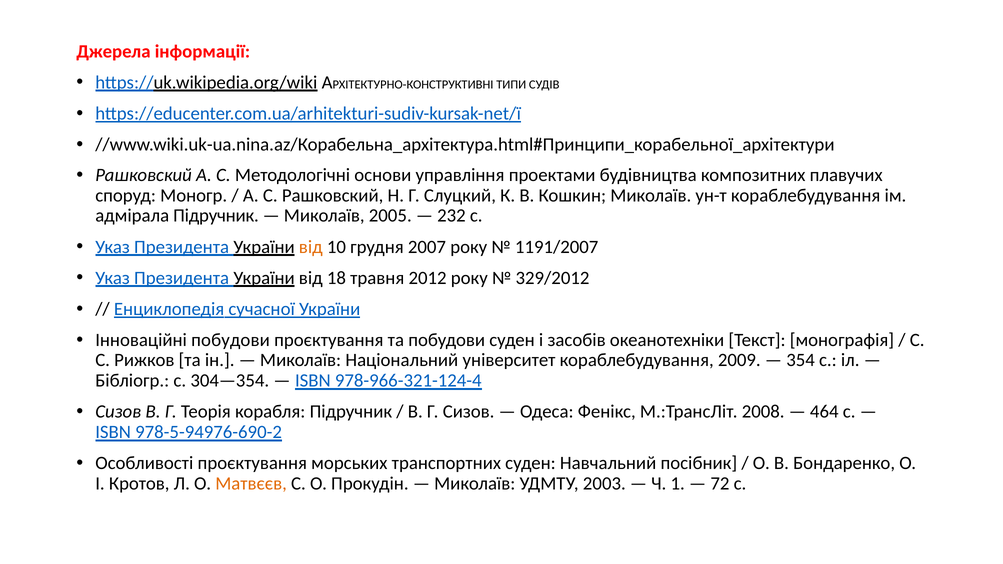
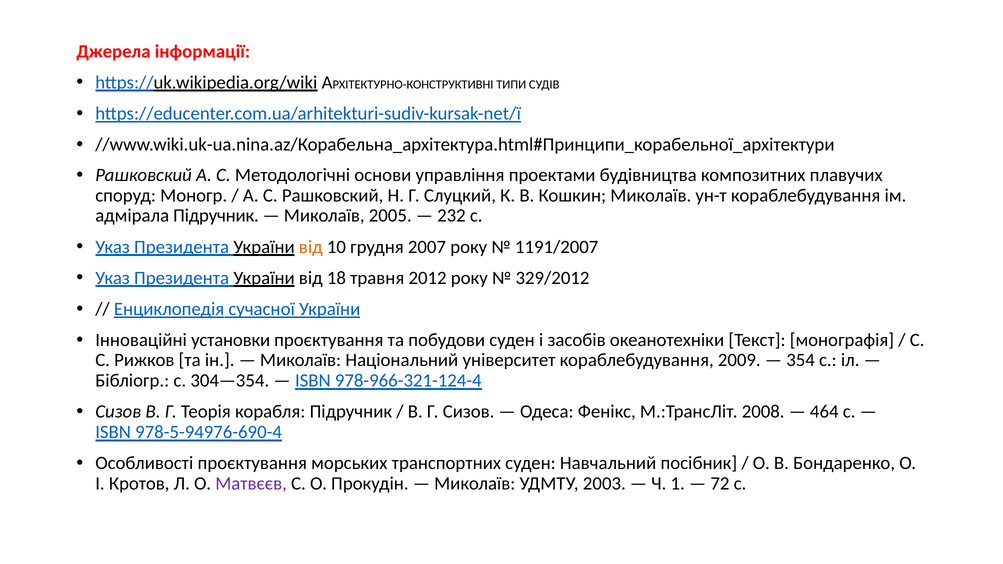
Інноваційні побудови: побудови -> установки (231, 340)
978-5-94976-690-2: 978-5-94976-690-2 -> 978-5-94976-690-4 (209, 432)
Матвєєв colour: orange -> purple (251, 484)
